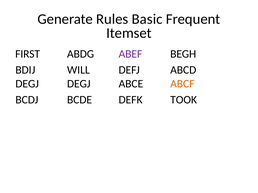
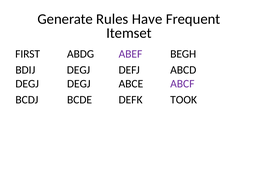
Basic: Basic -> Have (147, 19)
BDIJ WILL: WILL -> DEGJ (79, 70)
ABCF colour: orange -> purple (182, 84)
